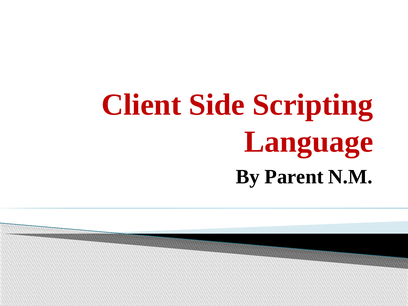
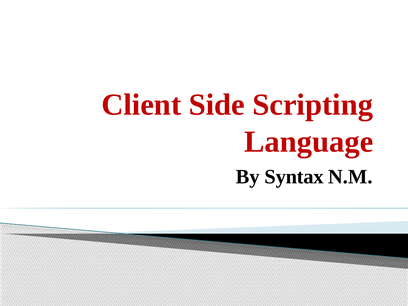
Parent: Parent -> Syntax (294, 177)
